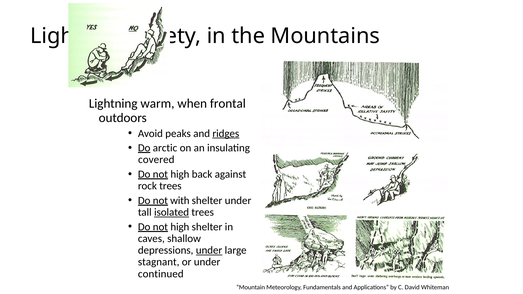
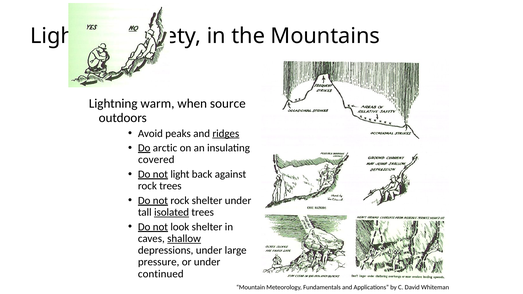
frontal: frontal -> source (228, 104)
high: high -> light (180, 174)
not with: with -> rock (180, 201)
high: high -> look (180, 227)
shallow underline: none -> present (184, 239)
under underline: present -> none (209, 250)
stagnant: stagnant -> pressure (159, 262)
